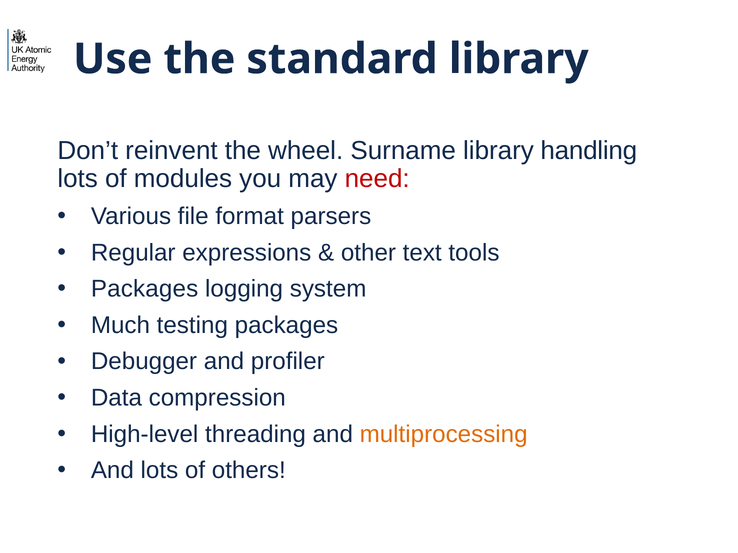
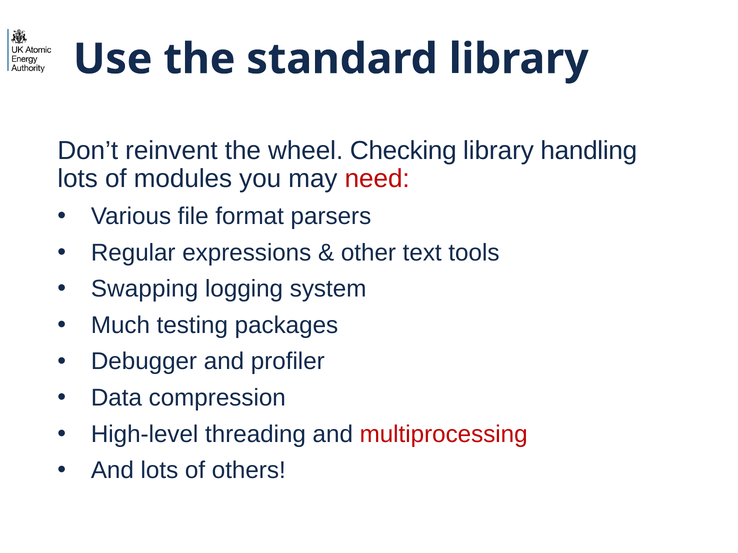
Surname: Surname -> Checking (403, 151)
Packages: Packages -> Swapping (145, 289)
multiprocessing colour: orange -> red (444, 435)
